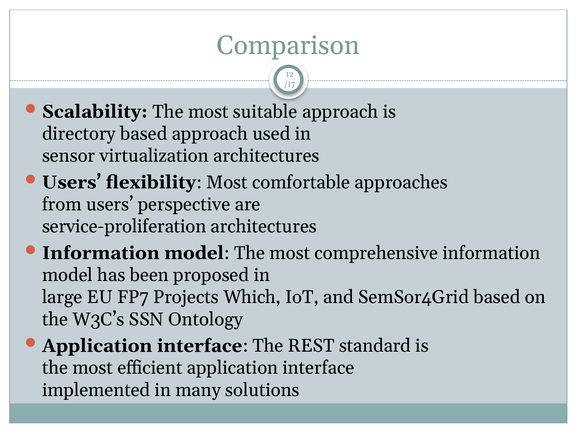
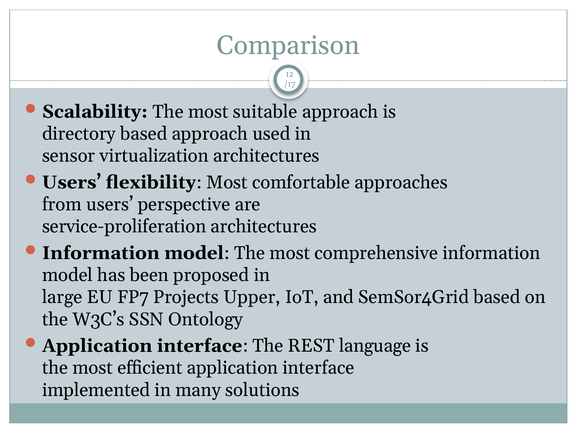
Which: Which -> Upper (252, 297)
standard: standard -> language (375, 346)
